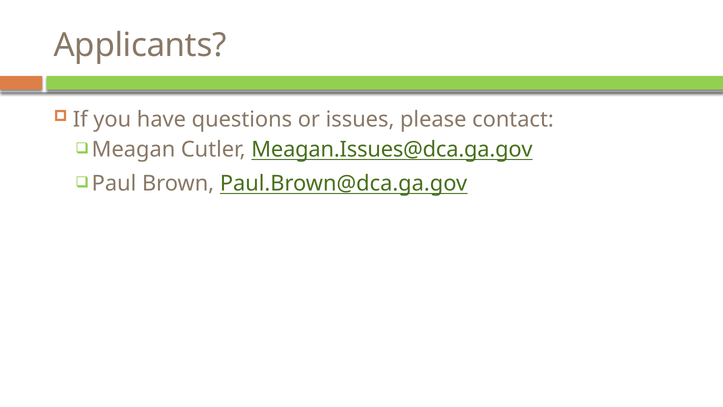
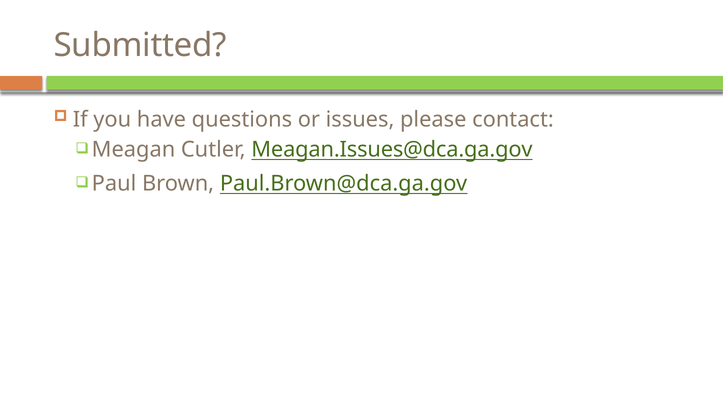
Applicants: Applicants -> Submitted (140, 45)
